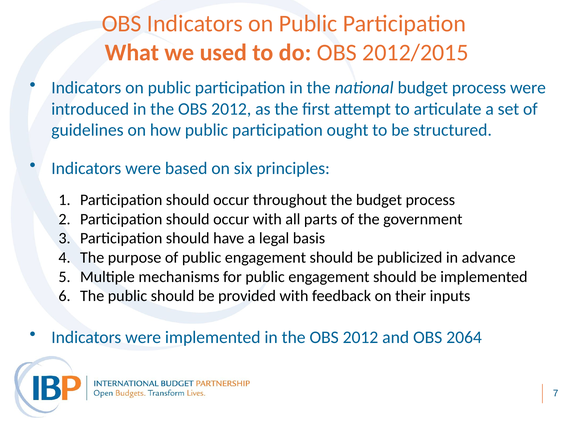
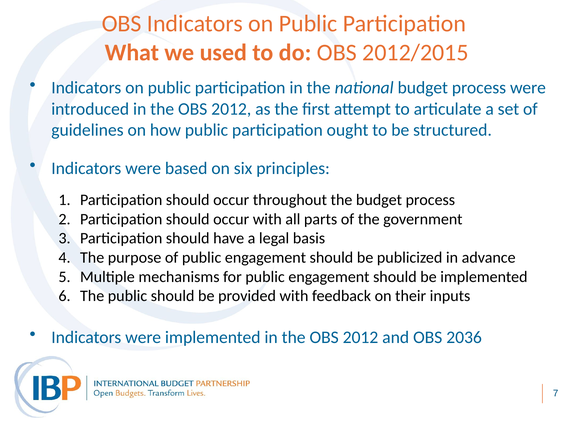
2064: 2064 -> 2036 (464, 337)
